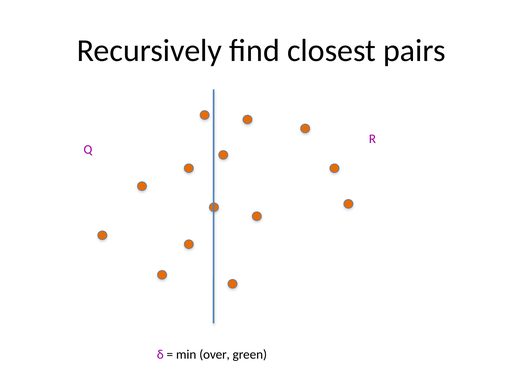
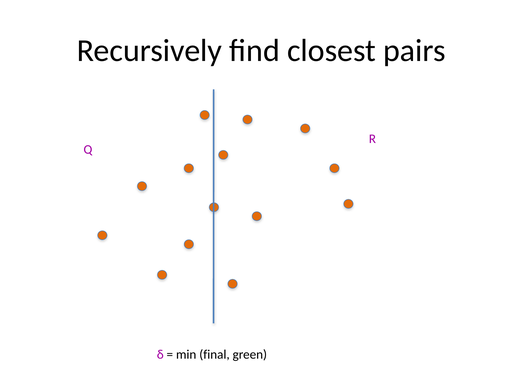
over: over -> final (214, 355)
